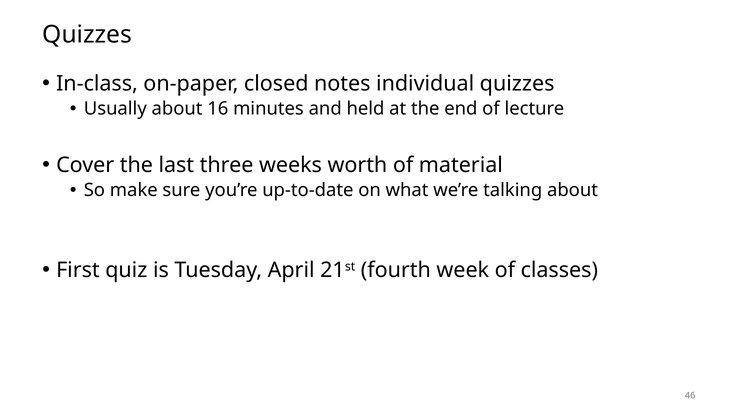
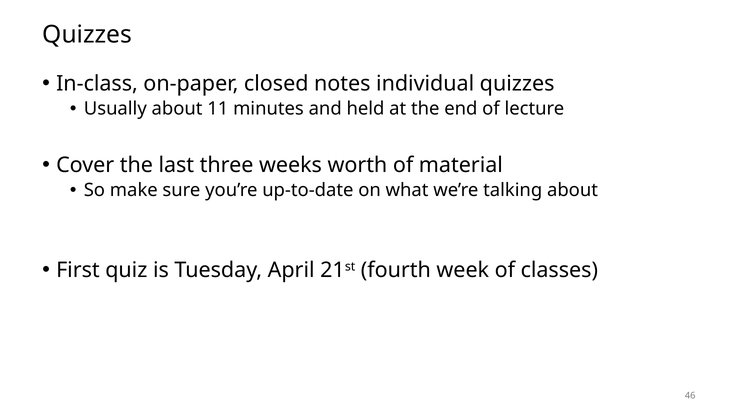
16: 16 -> 11 (218, 109)
